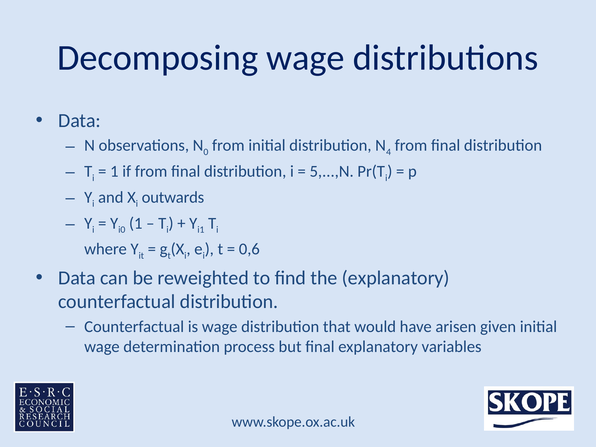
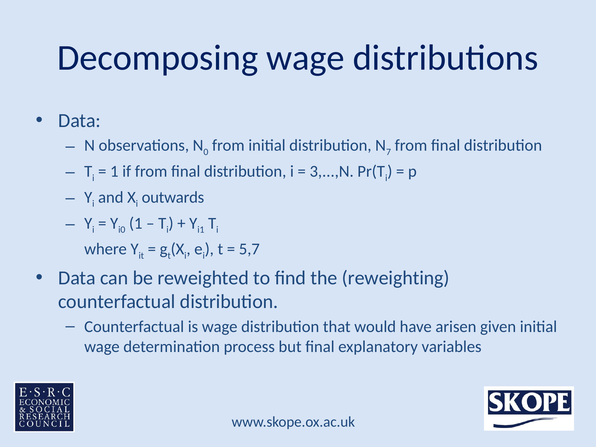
4: 4 -> 7 (389, 152)
5,...,N: 5,...,N -> 3,...,N (332, 171)
0,6: 0,6 -> 5,7 (249, 249)
the explanatory: explanatory -> reweighting (396, 278)
